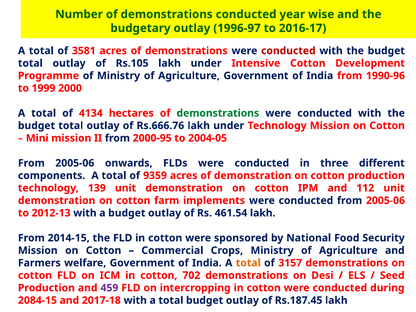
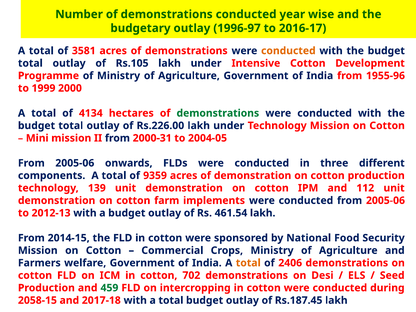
conducted colour: red -> orange (288, 51)
1990-96: 1990-96 -> 1955-96 (385, 76)
Rs.666.76: Rs.666.76 -> Rs.226.00 (160, 126)
2000-95: 2000-95 -> 2000-31 (152, 138)
3157: 3157 -> 2406 (290, 263)
459 colour: purple -> green (109, 288)
2084-15: 2084-15 -> 2058-15 (37, 300)
